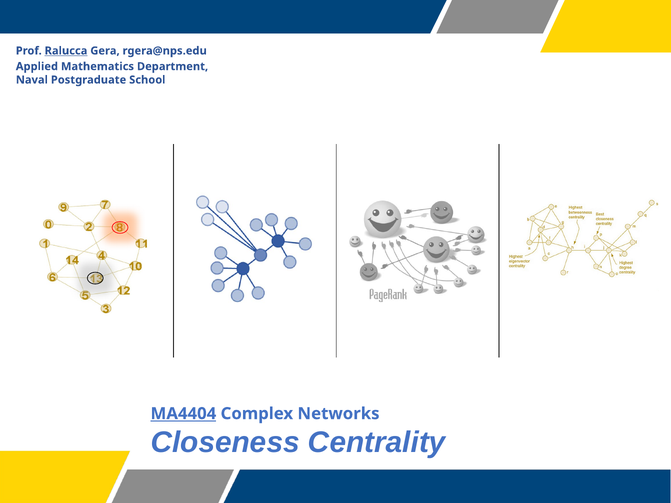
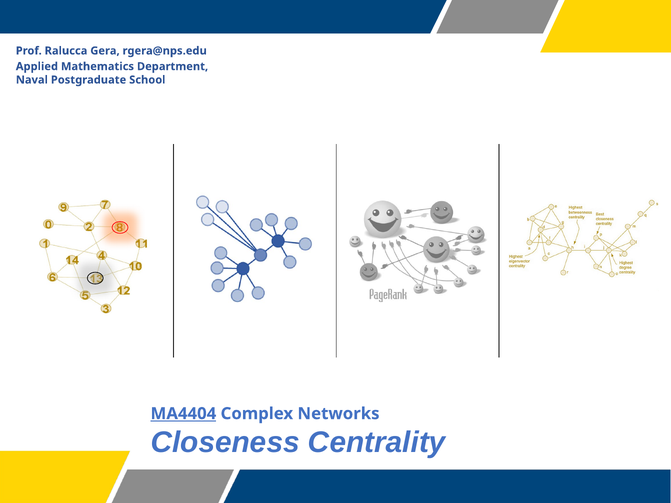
Ralucca underline: present -> none (66, 51)
